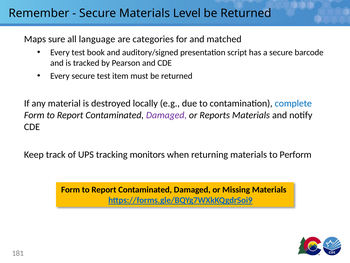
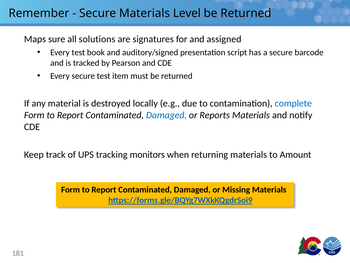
language: language -> solutions (97, 39)
categories: categories -> signatures (153, 39)
matched: matched -> assigned (224, 39)
Damaged colour: purple -> blue (166, 115)
Perform: Perform -> Amount (296, 154)
